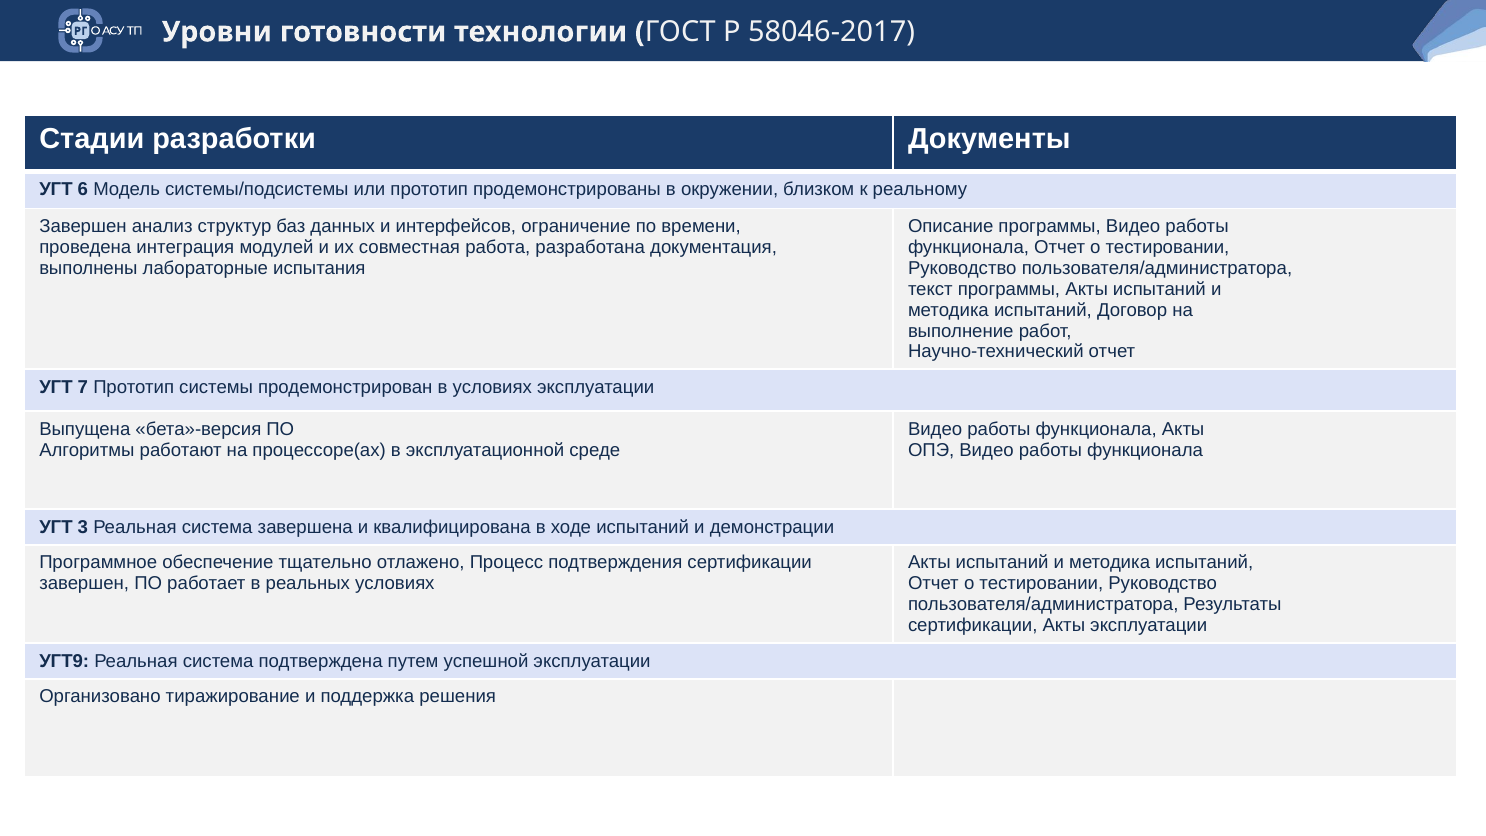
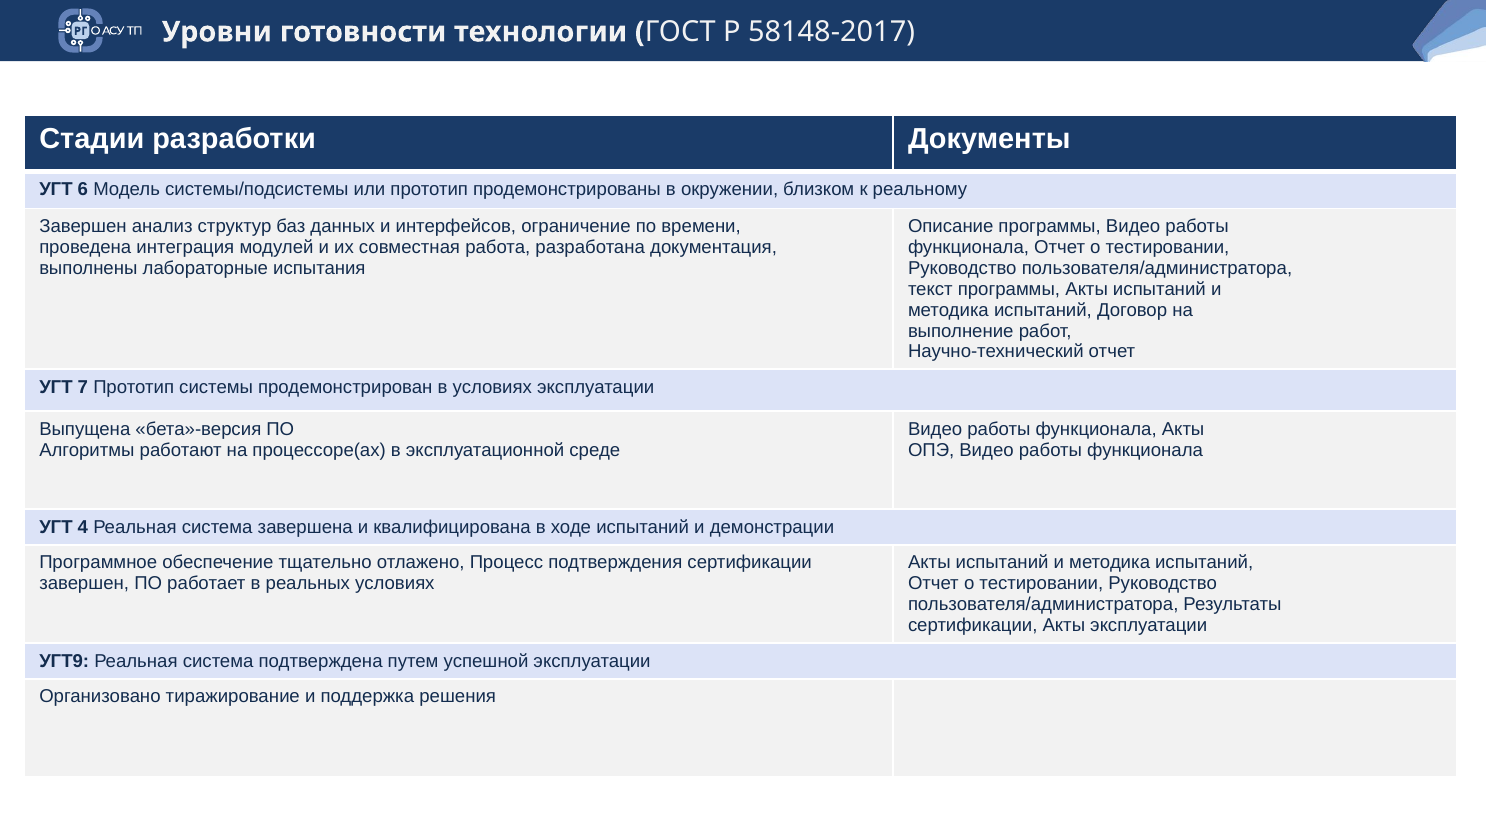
58046-2017: 58046-2017 -> 58148-2017 (832, 32)
3: 3 -> 4 (83, 527)
